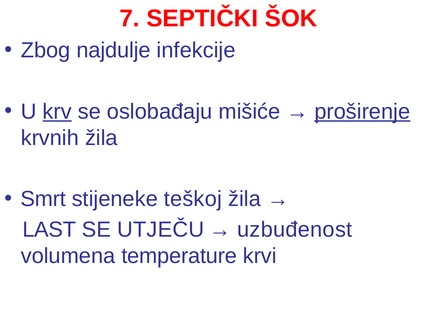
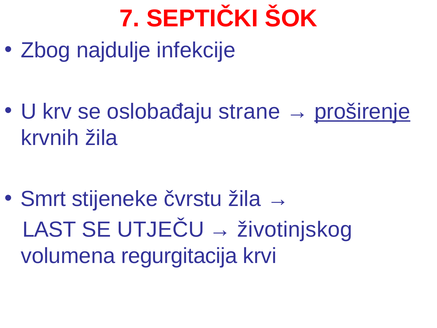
krv underline: present -> none (57, 112)
mišiće: mišiće -> strane (249, 112)
teškoj: teškoj -> čvrstu (193, 199)
uzbuđenost: uzbuđenost -> životinjskog (295, 229)
temperature: temperature -> regurgitacija (179, 256)
